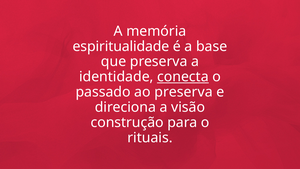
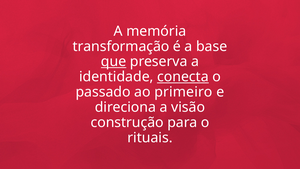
espiritualidade: espiritualidade -> transformação (121, 46)
que underline: none -> present (114, 62)
ao preserva: preserva -> primeiro (183, 92)
